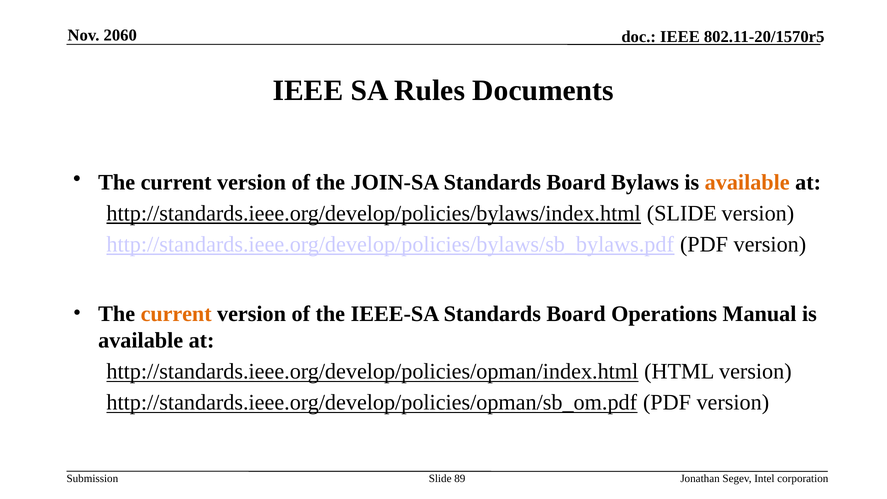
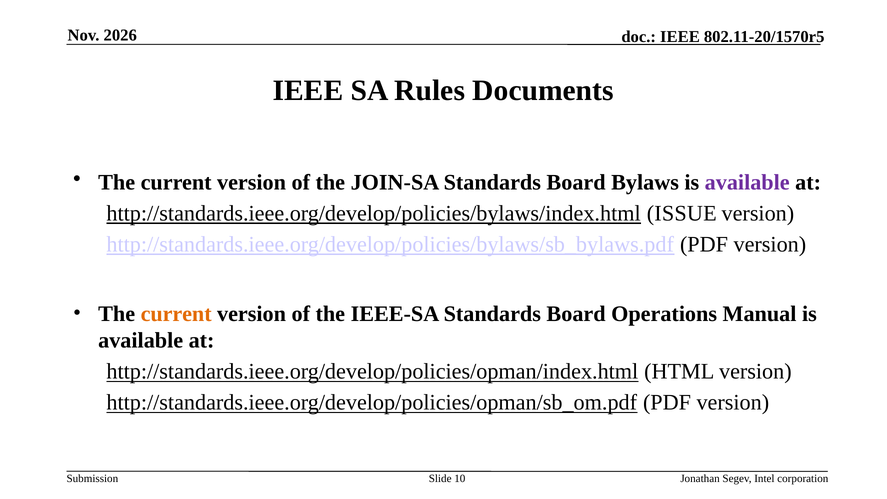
2060: 2060 -> 2026 (120, 35)
available colour: orange -> purple (747, 182)
http://standards.ieee.org/develop/policies/bylaws/index.html SLIDE: SLIDE -> ISSUE (682, 213)
89: 89 -> 10 (460, 479)
